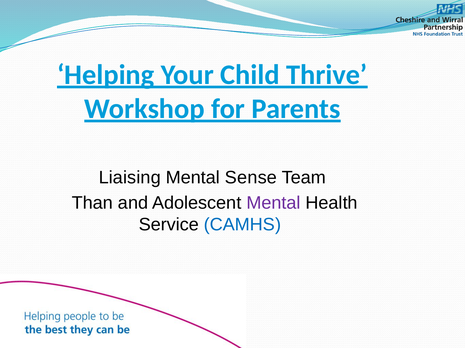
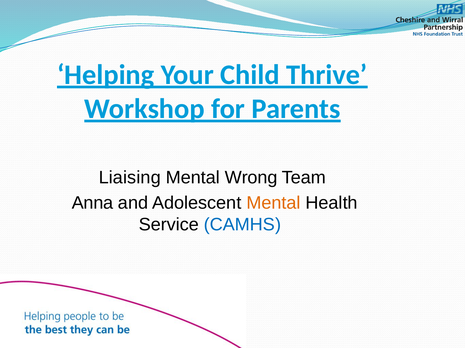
Sense: Sense -> Wrong (251, 178)
Than: Than -> Anna (93, 203)
Mental colour: purple -> orange (273, 203)
